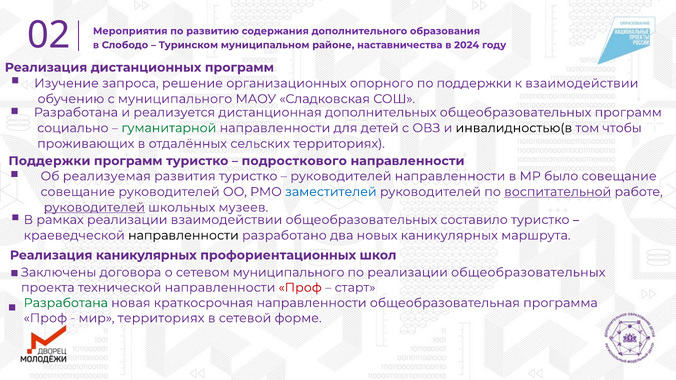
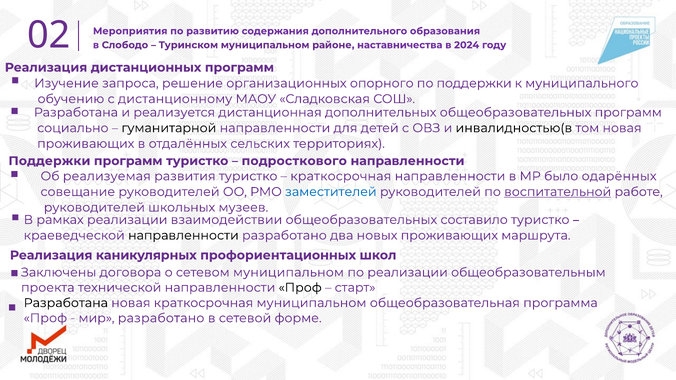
к взаимодействии: взаимодействии -> муниципального (582, 83)
с муниципального: муниципального -> дистанционному (175, 99)
гуманитарной colour: green -> black (169, 128)
том чтобы: чтобы -> новая (622, 128)
руководителей: руководителей -> краткосрочная (341, 176)
было совещание: совещание -> одарённых (619, 176)
руководителей underline: present -> none (94, 208)
новых каникулярных: каникулярных -> проживающих (449, 236)
сетевом муниципального: муниципального -> муниципальном (288, 273)
реализации общеобразовательных: общеобразовательных -> общеобразовательным (528, 273)
Проф colour: red -> black (300, 288)
Разработана colour: green -> black (66, 303)
краткосрочная направленности: направленности -> муниципальном (311, 303)
мир территориях: территориях -> разработано (161, 318)
